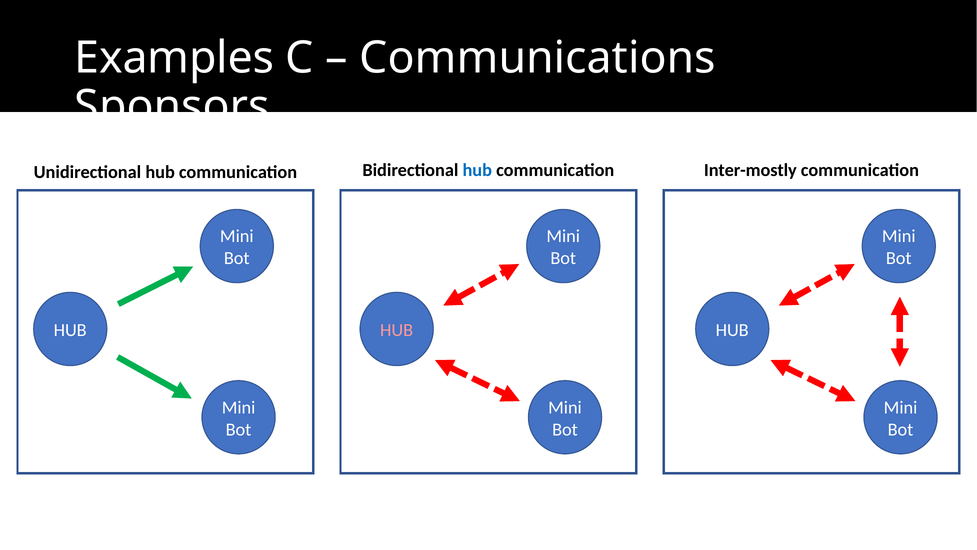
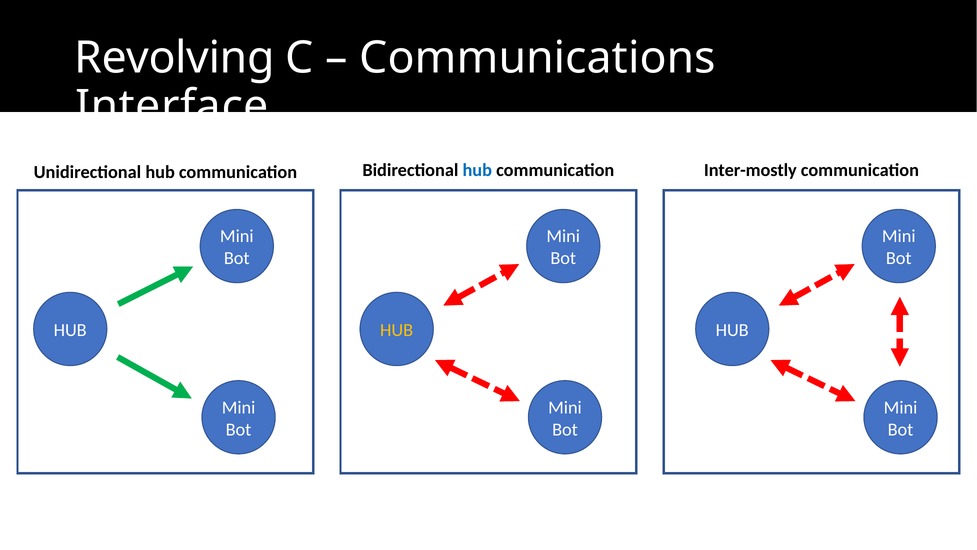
Examples: Examples -> Revolving (174, 58)
Sponsors: Sponsors -> Interface (172, 106)
HUB colour: pink -> yellow (397, 330)
